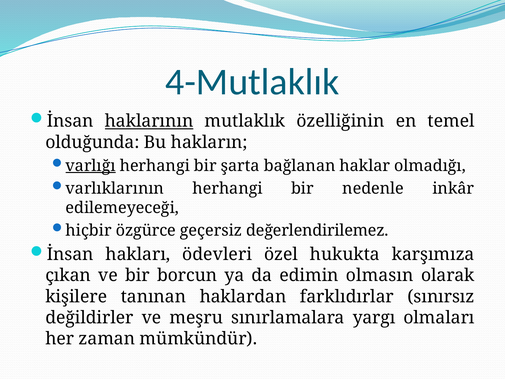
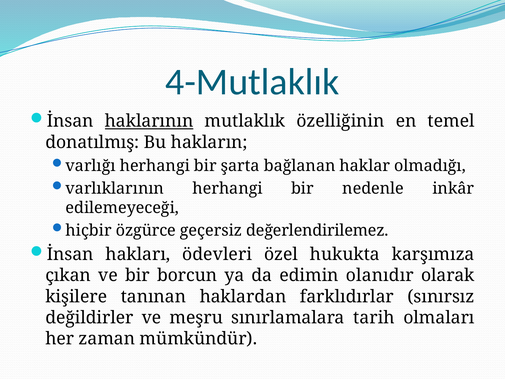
olduğunda: olduğunda -> donatılmış (92, 142)
varlığı underline: present -> none (91, 166)
olmasın: olmasın -> olanıdır (380, 275)
yargı: yargı -> tarih (374, 317)
